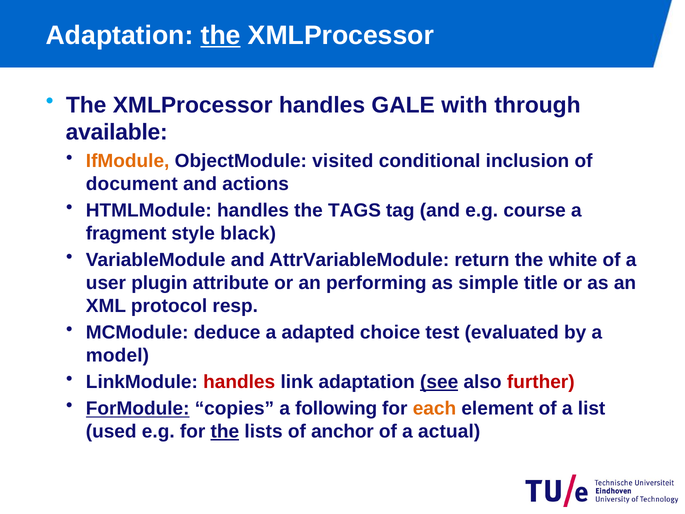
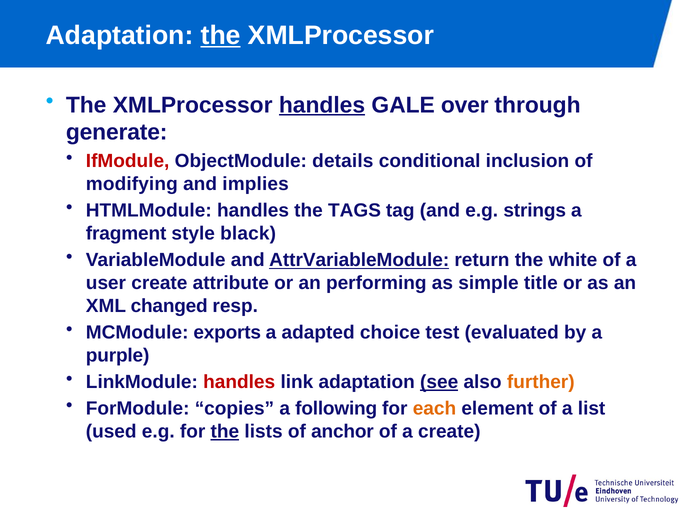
handles underline: none -> present (322, 105)
with: with -> over (465, 105)
available: available -> generate (117, 132)
IfModule colour: orange -> red (128, 161)
visited: visited -> details (343, 161)
document: document -> modifying (132, 184)
actions: actions -> implies (256, 184)
course: course -> strings (535, 211)
AttrVariableModule underline: none -> present (359, 260)
user plugin: plugin -> create (159, 283)
protocol: protocol -> changed (169, 306)
deduce: deduce -> exports (227, 332)
model: model -> purple (118, 355)
further colour: red -> orange (541, 382)
ForModule underline: present -> none (138, 408)
a actual: actual -> create (449, 431)
